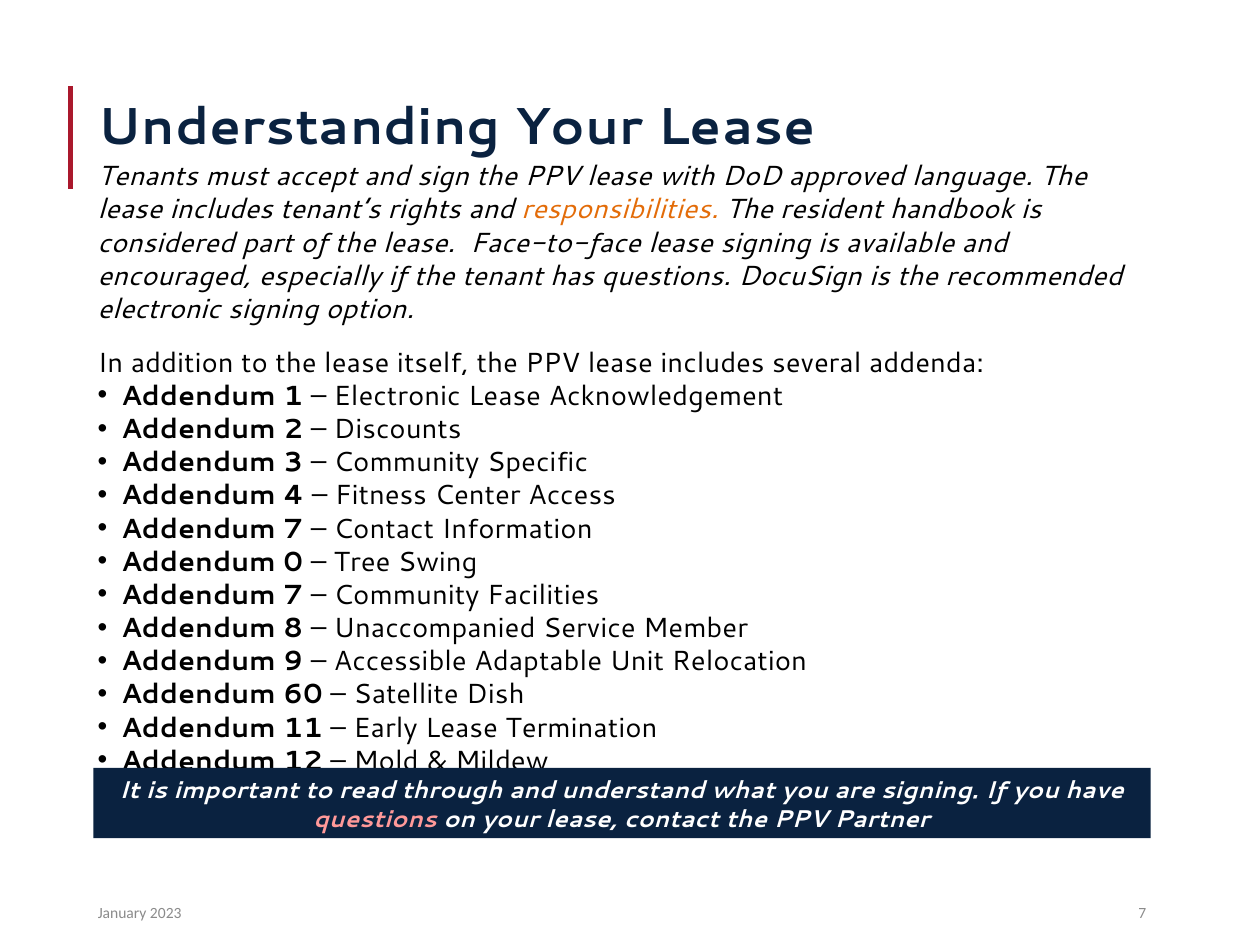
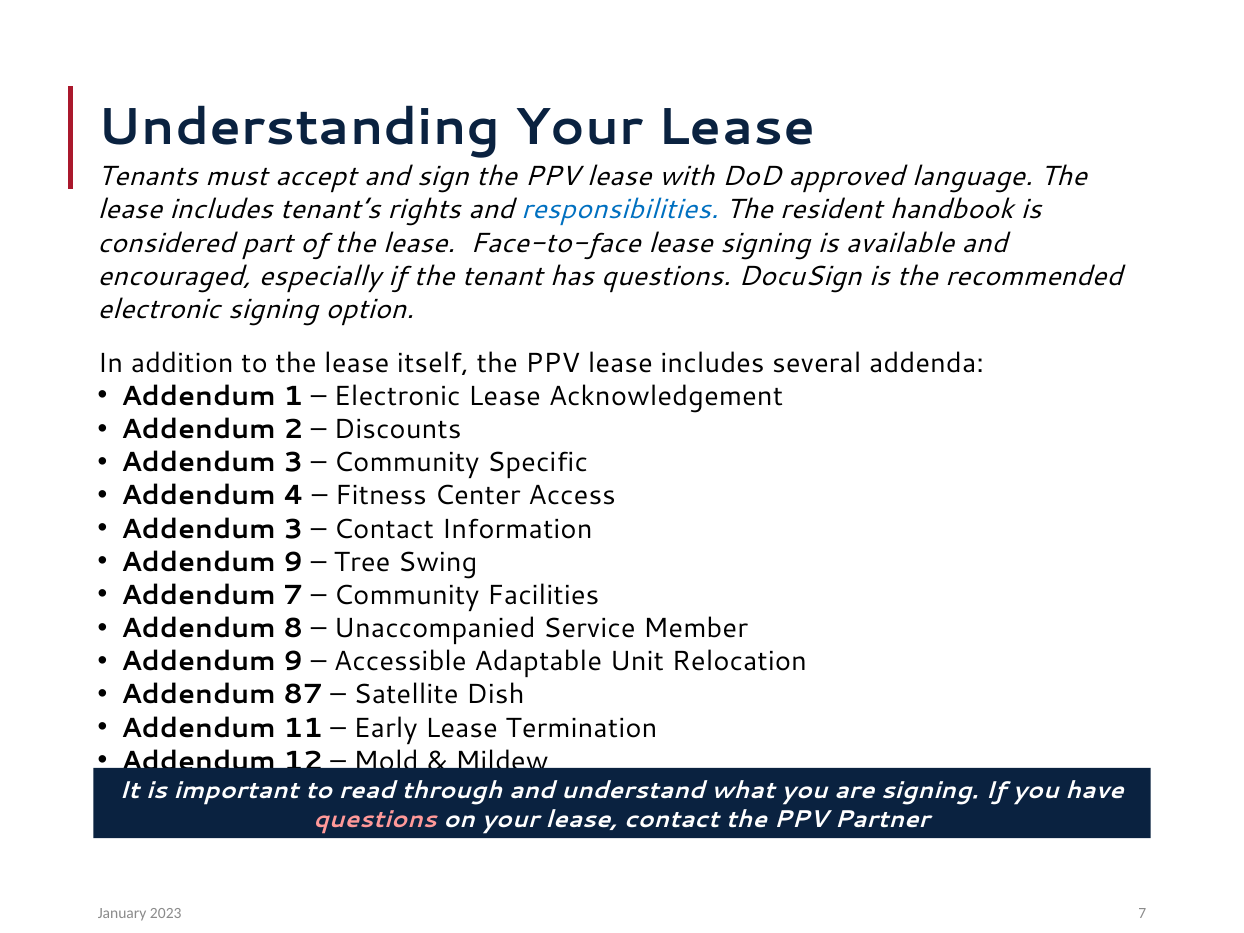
responsibilities colour: orange -> blue (620, 210)
7: 7 -> 3 (293, 529)
0: 0 -> 9 (293, 562)
60: 60 -> 87 (303, 695)
